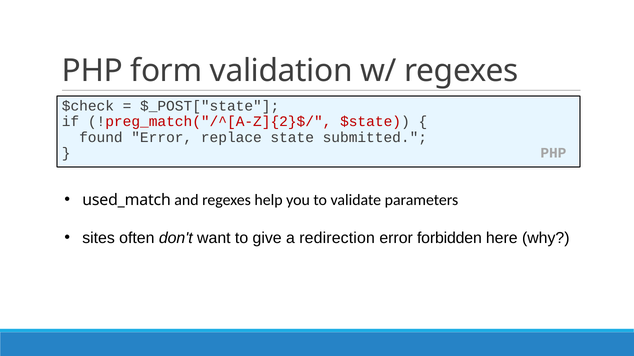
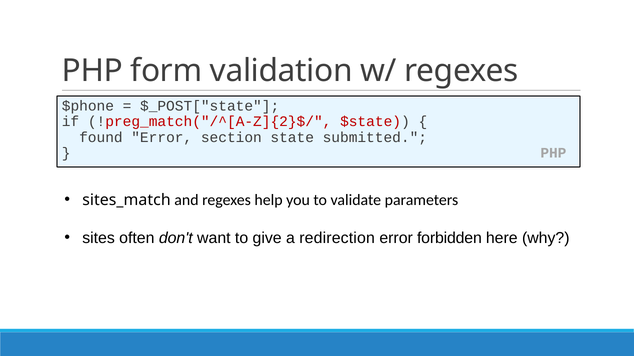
$check: $check -> $phone (88, 106)
replace: replace -> section (231, 137)
used_match: used_match -> sites_match (126, 200)
